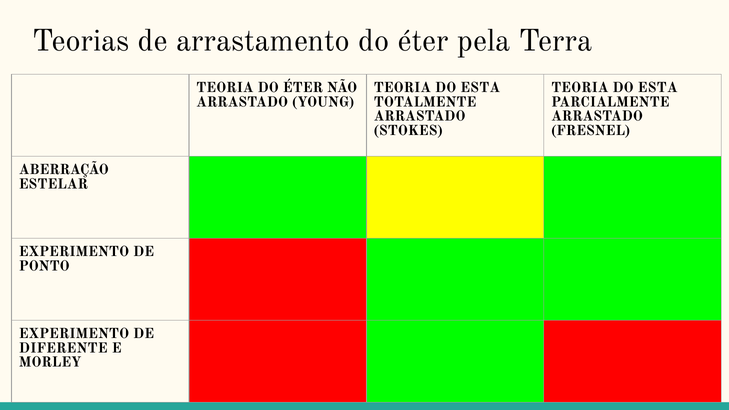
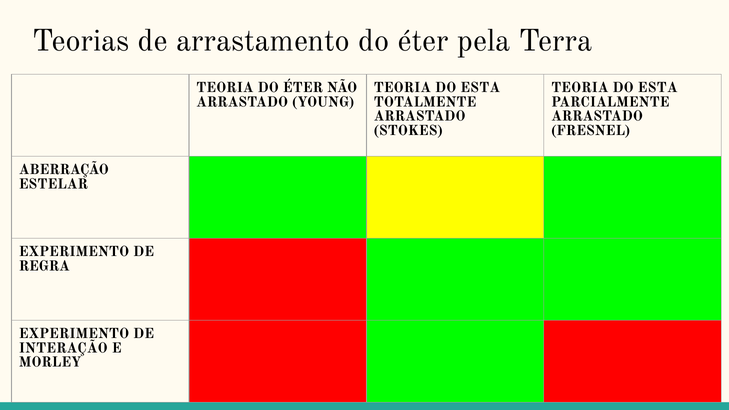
PONTO: PONTO -> REGRA (44, 266)
DIFERENTE: DIFERENTE -> INTERAÇÃO (63, 348)
